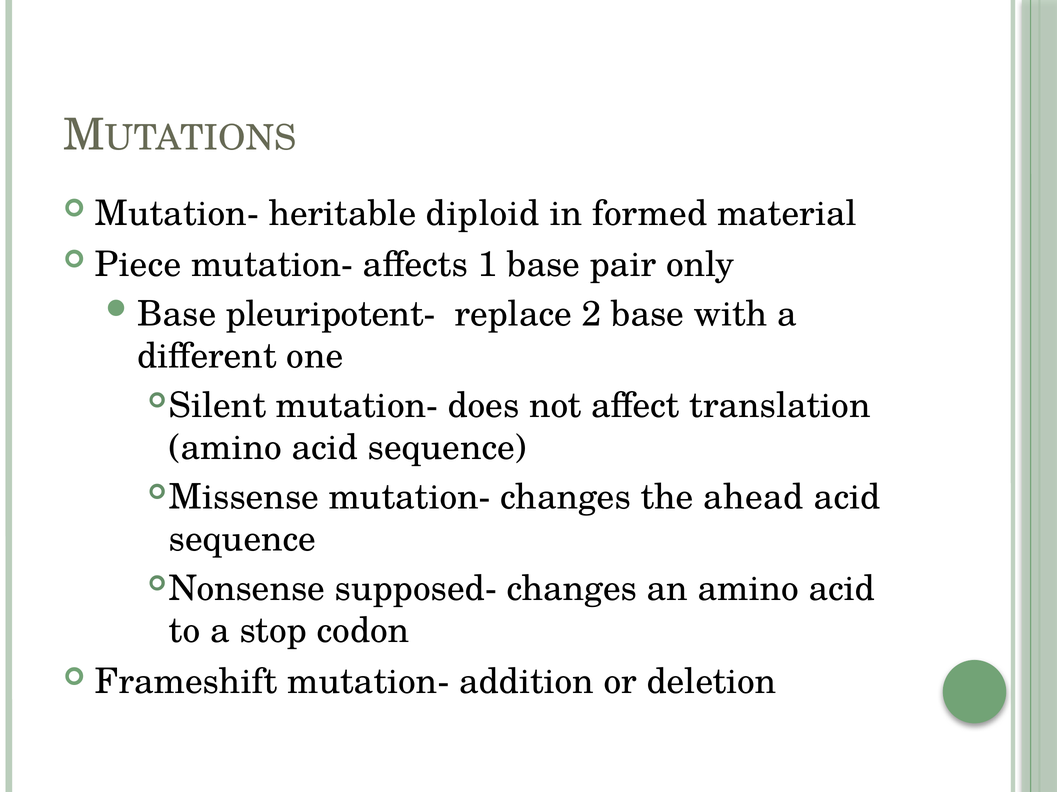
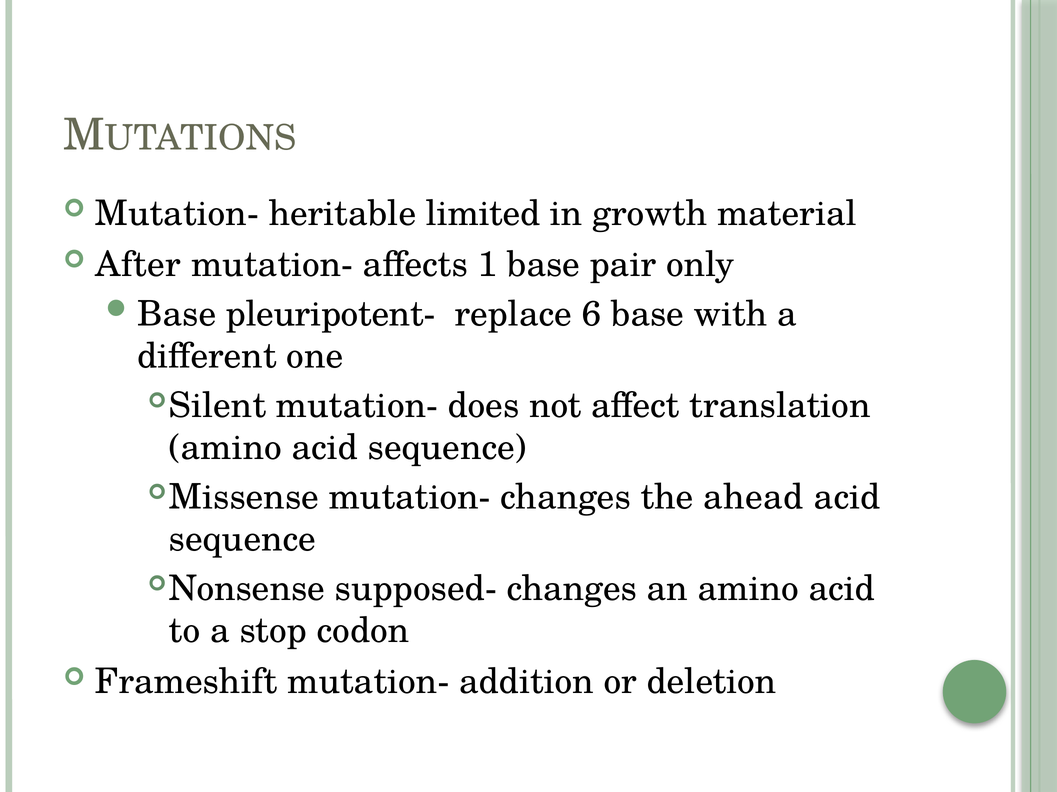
diploid: diploid -> limited (483, 214)
formed: formed -> growth (650, 214)
Piece: Piece -> After (138, 265)
2: 2 -> 6 (592, 314)
